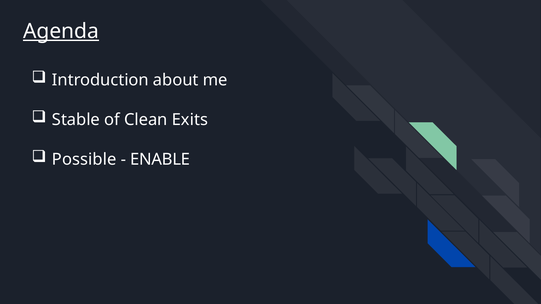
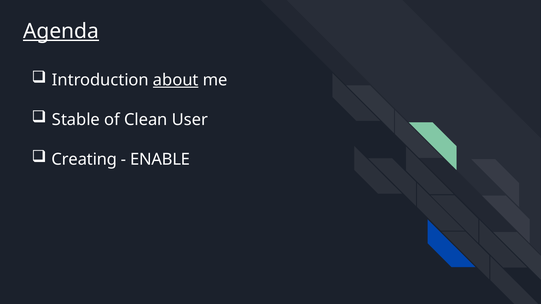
about underline: none -> present (176, 80)
Exits: Exits -> User (190, 120)
Possible: Possible -> Creating (84, 159)
